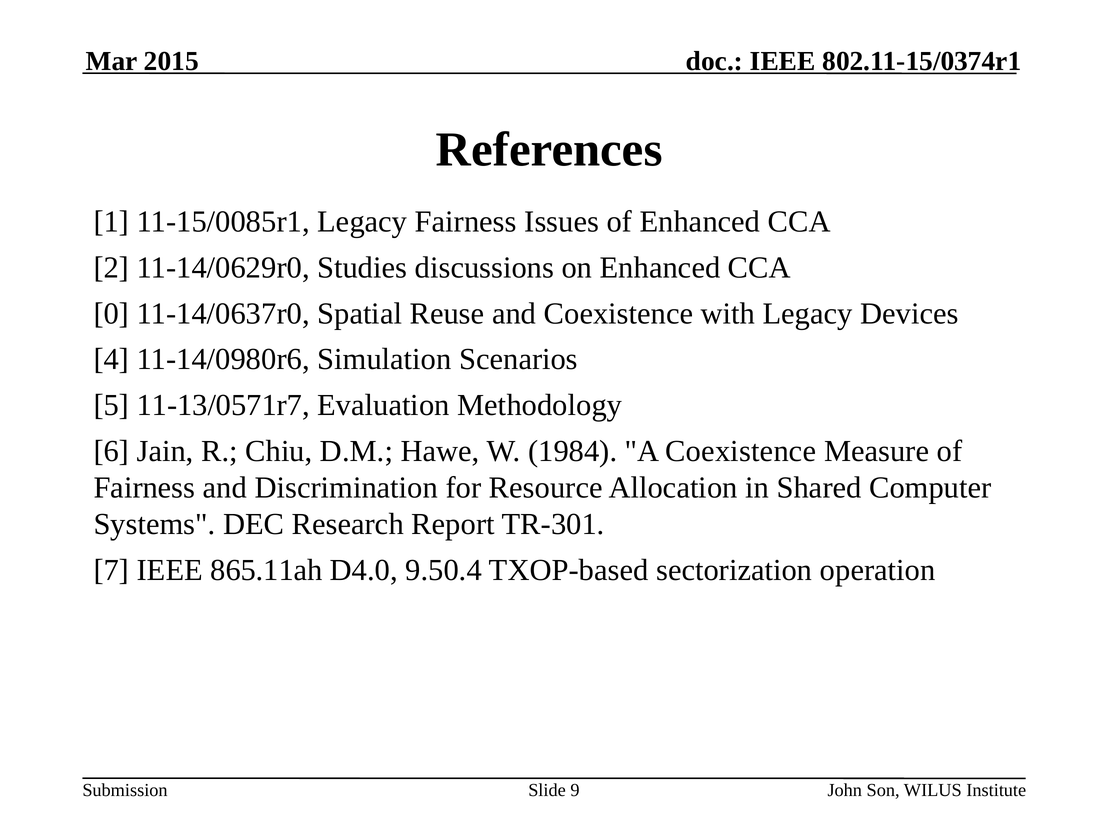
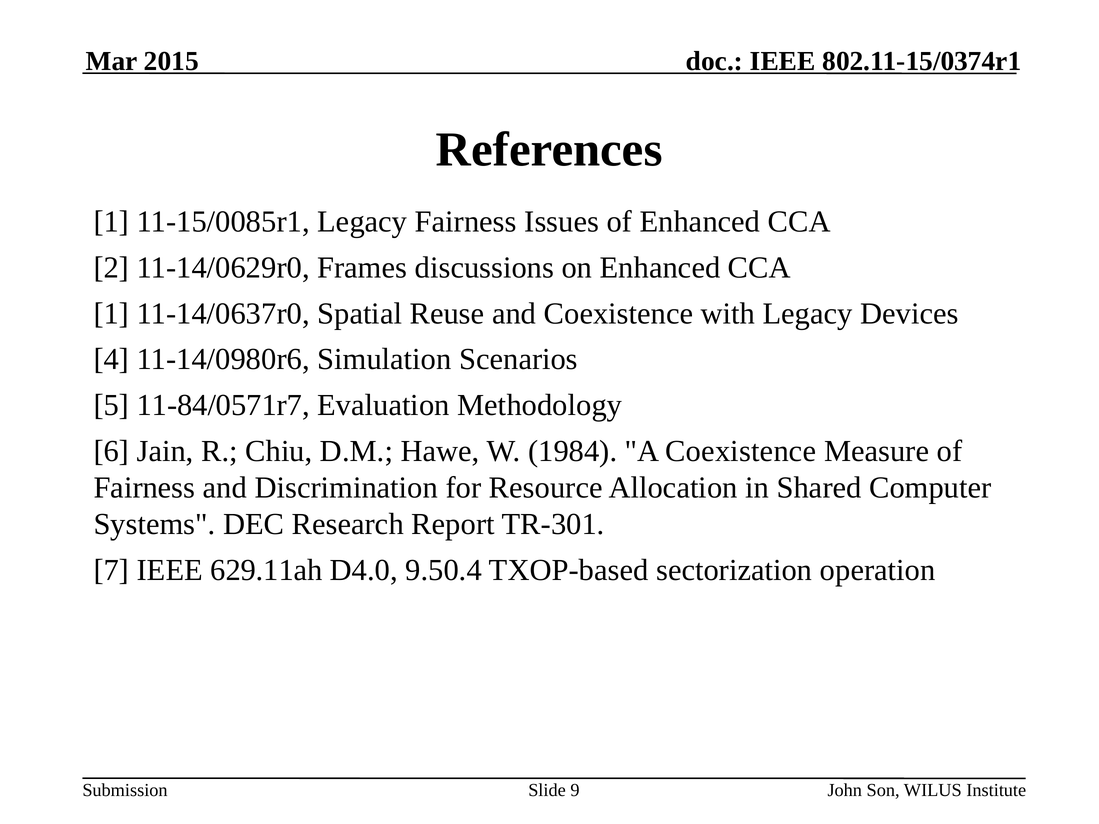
Studies: Studies -> Frames (362, 268)
0: 0 -> 1 (111, 314)
11-13/0571r7: 11-13/0571r7 -> 11-84/0571r7 (223, 405)
865.11ah: 865.11ah -> 629.11ah (266, 570)
